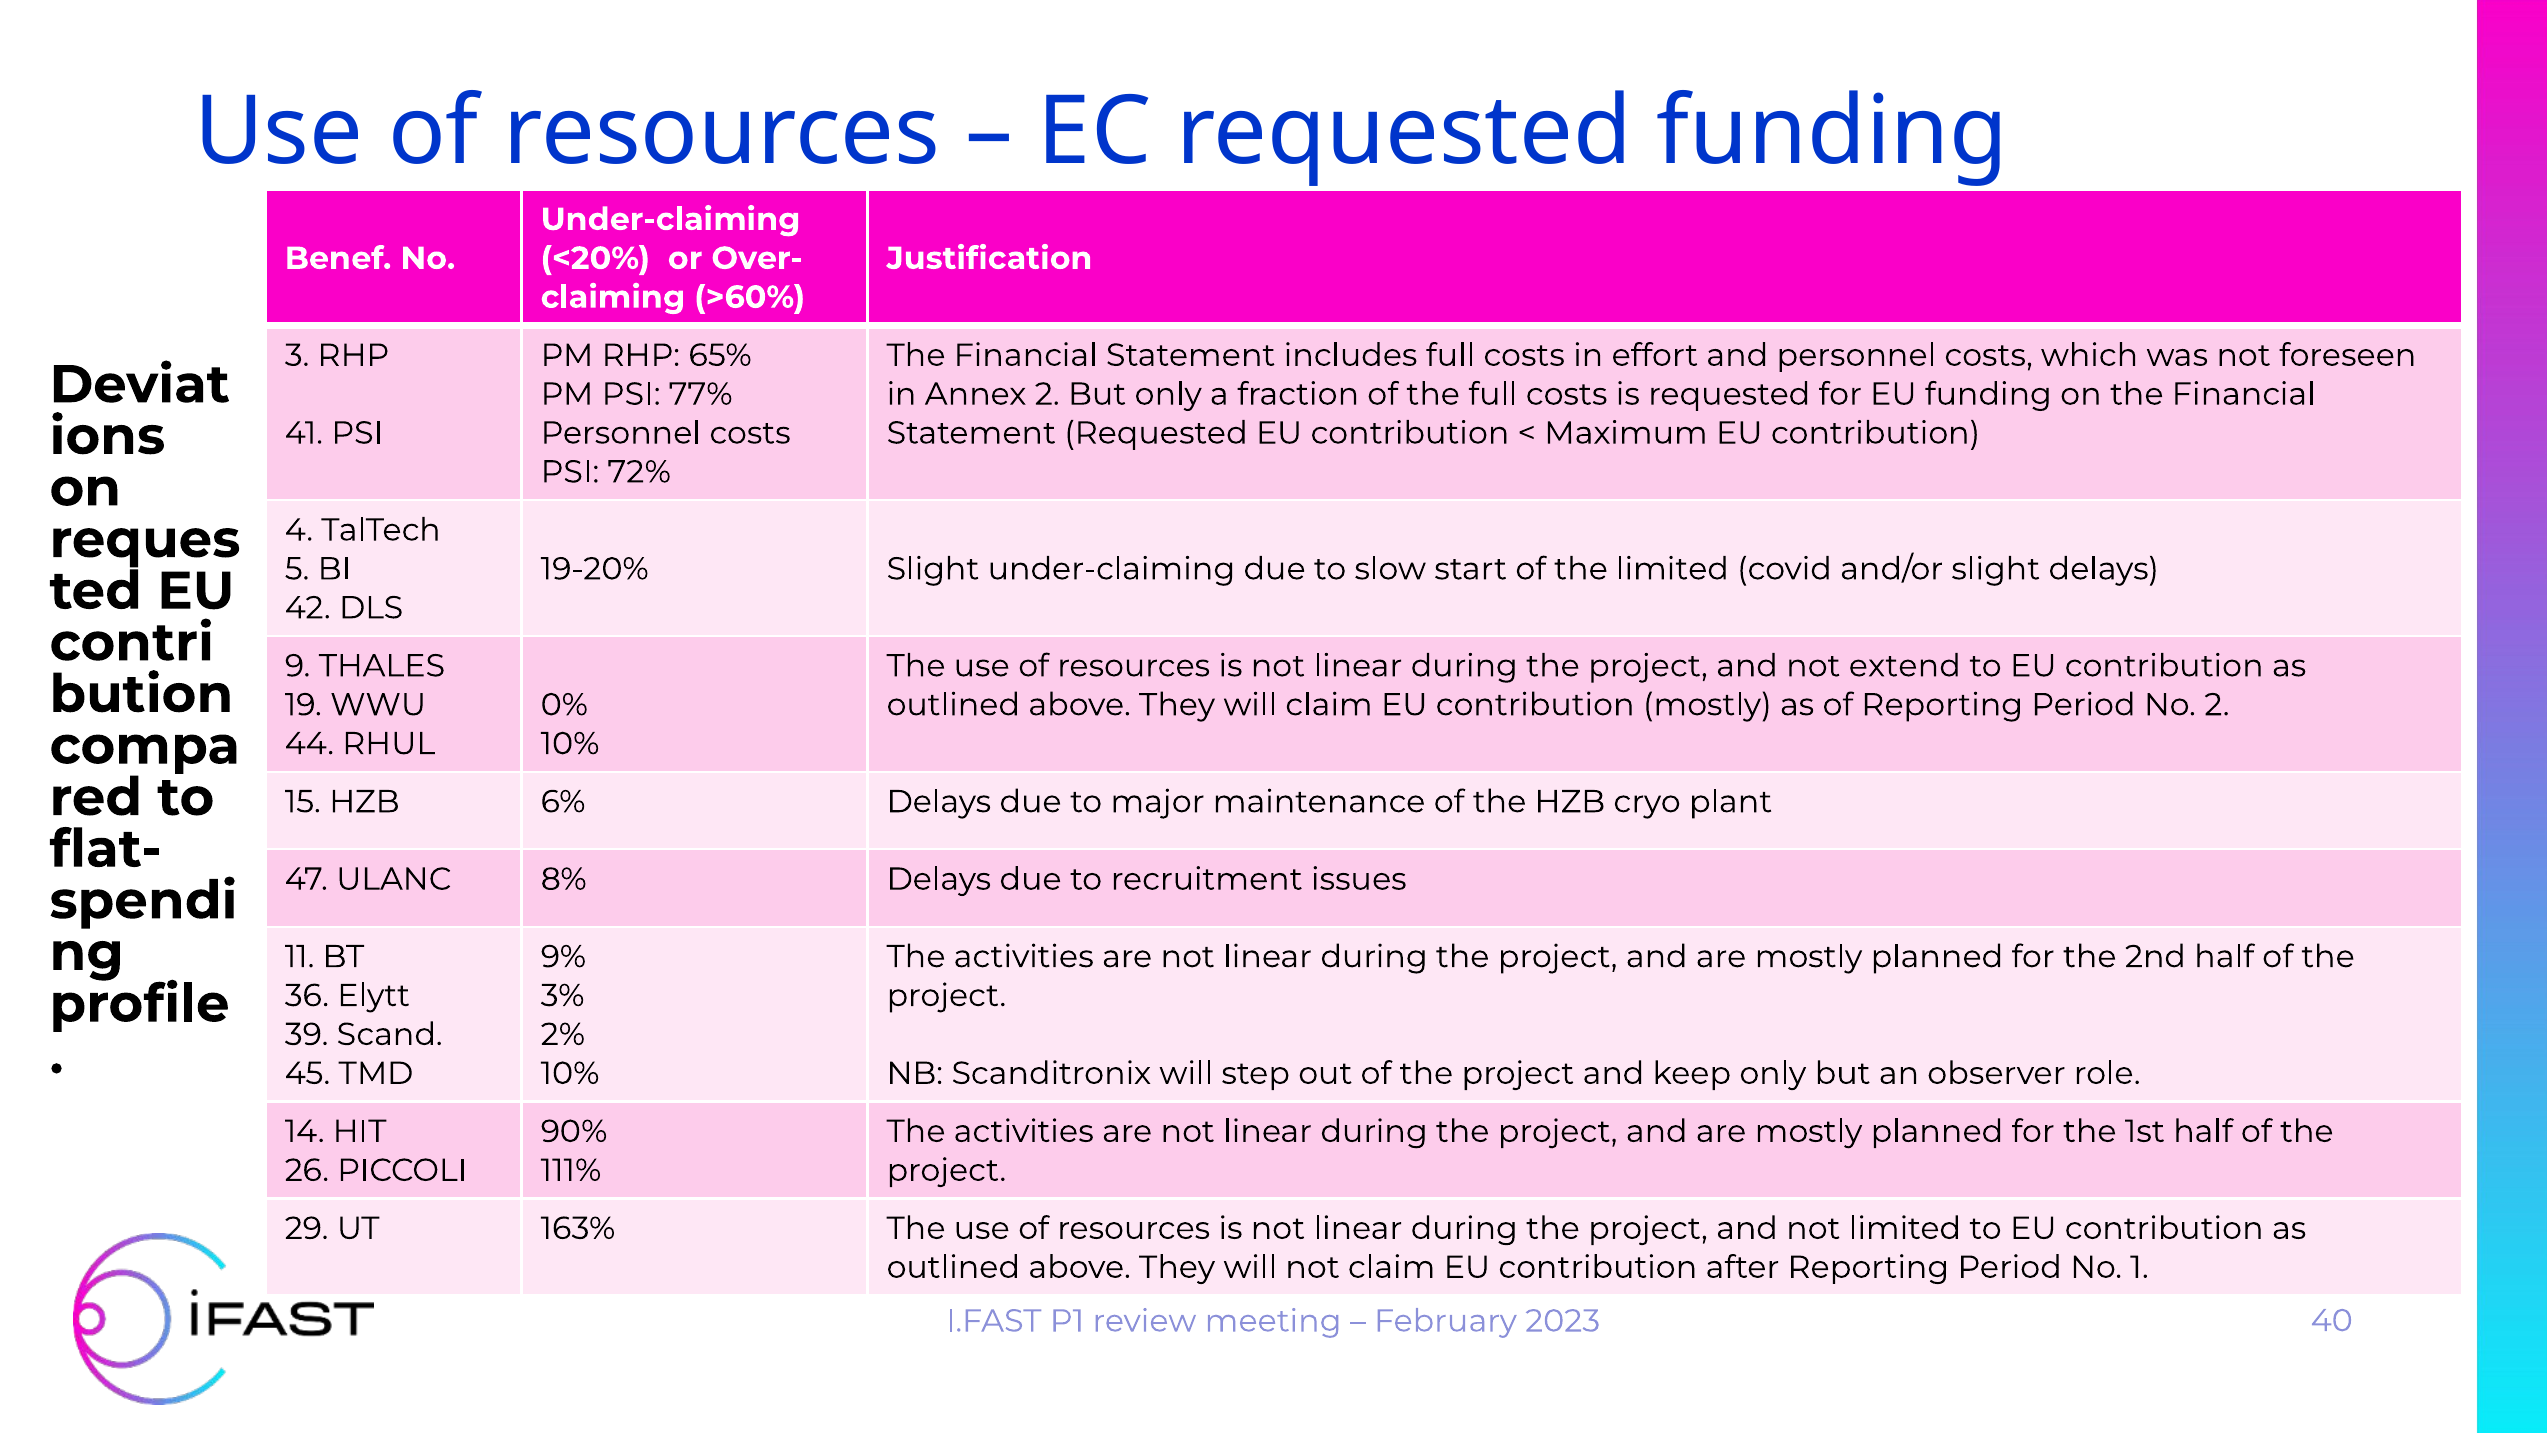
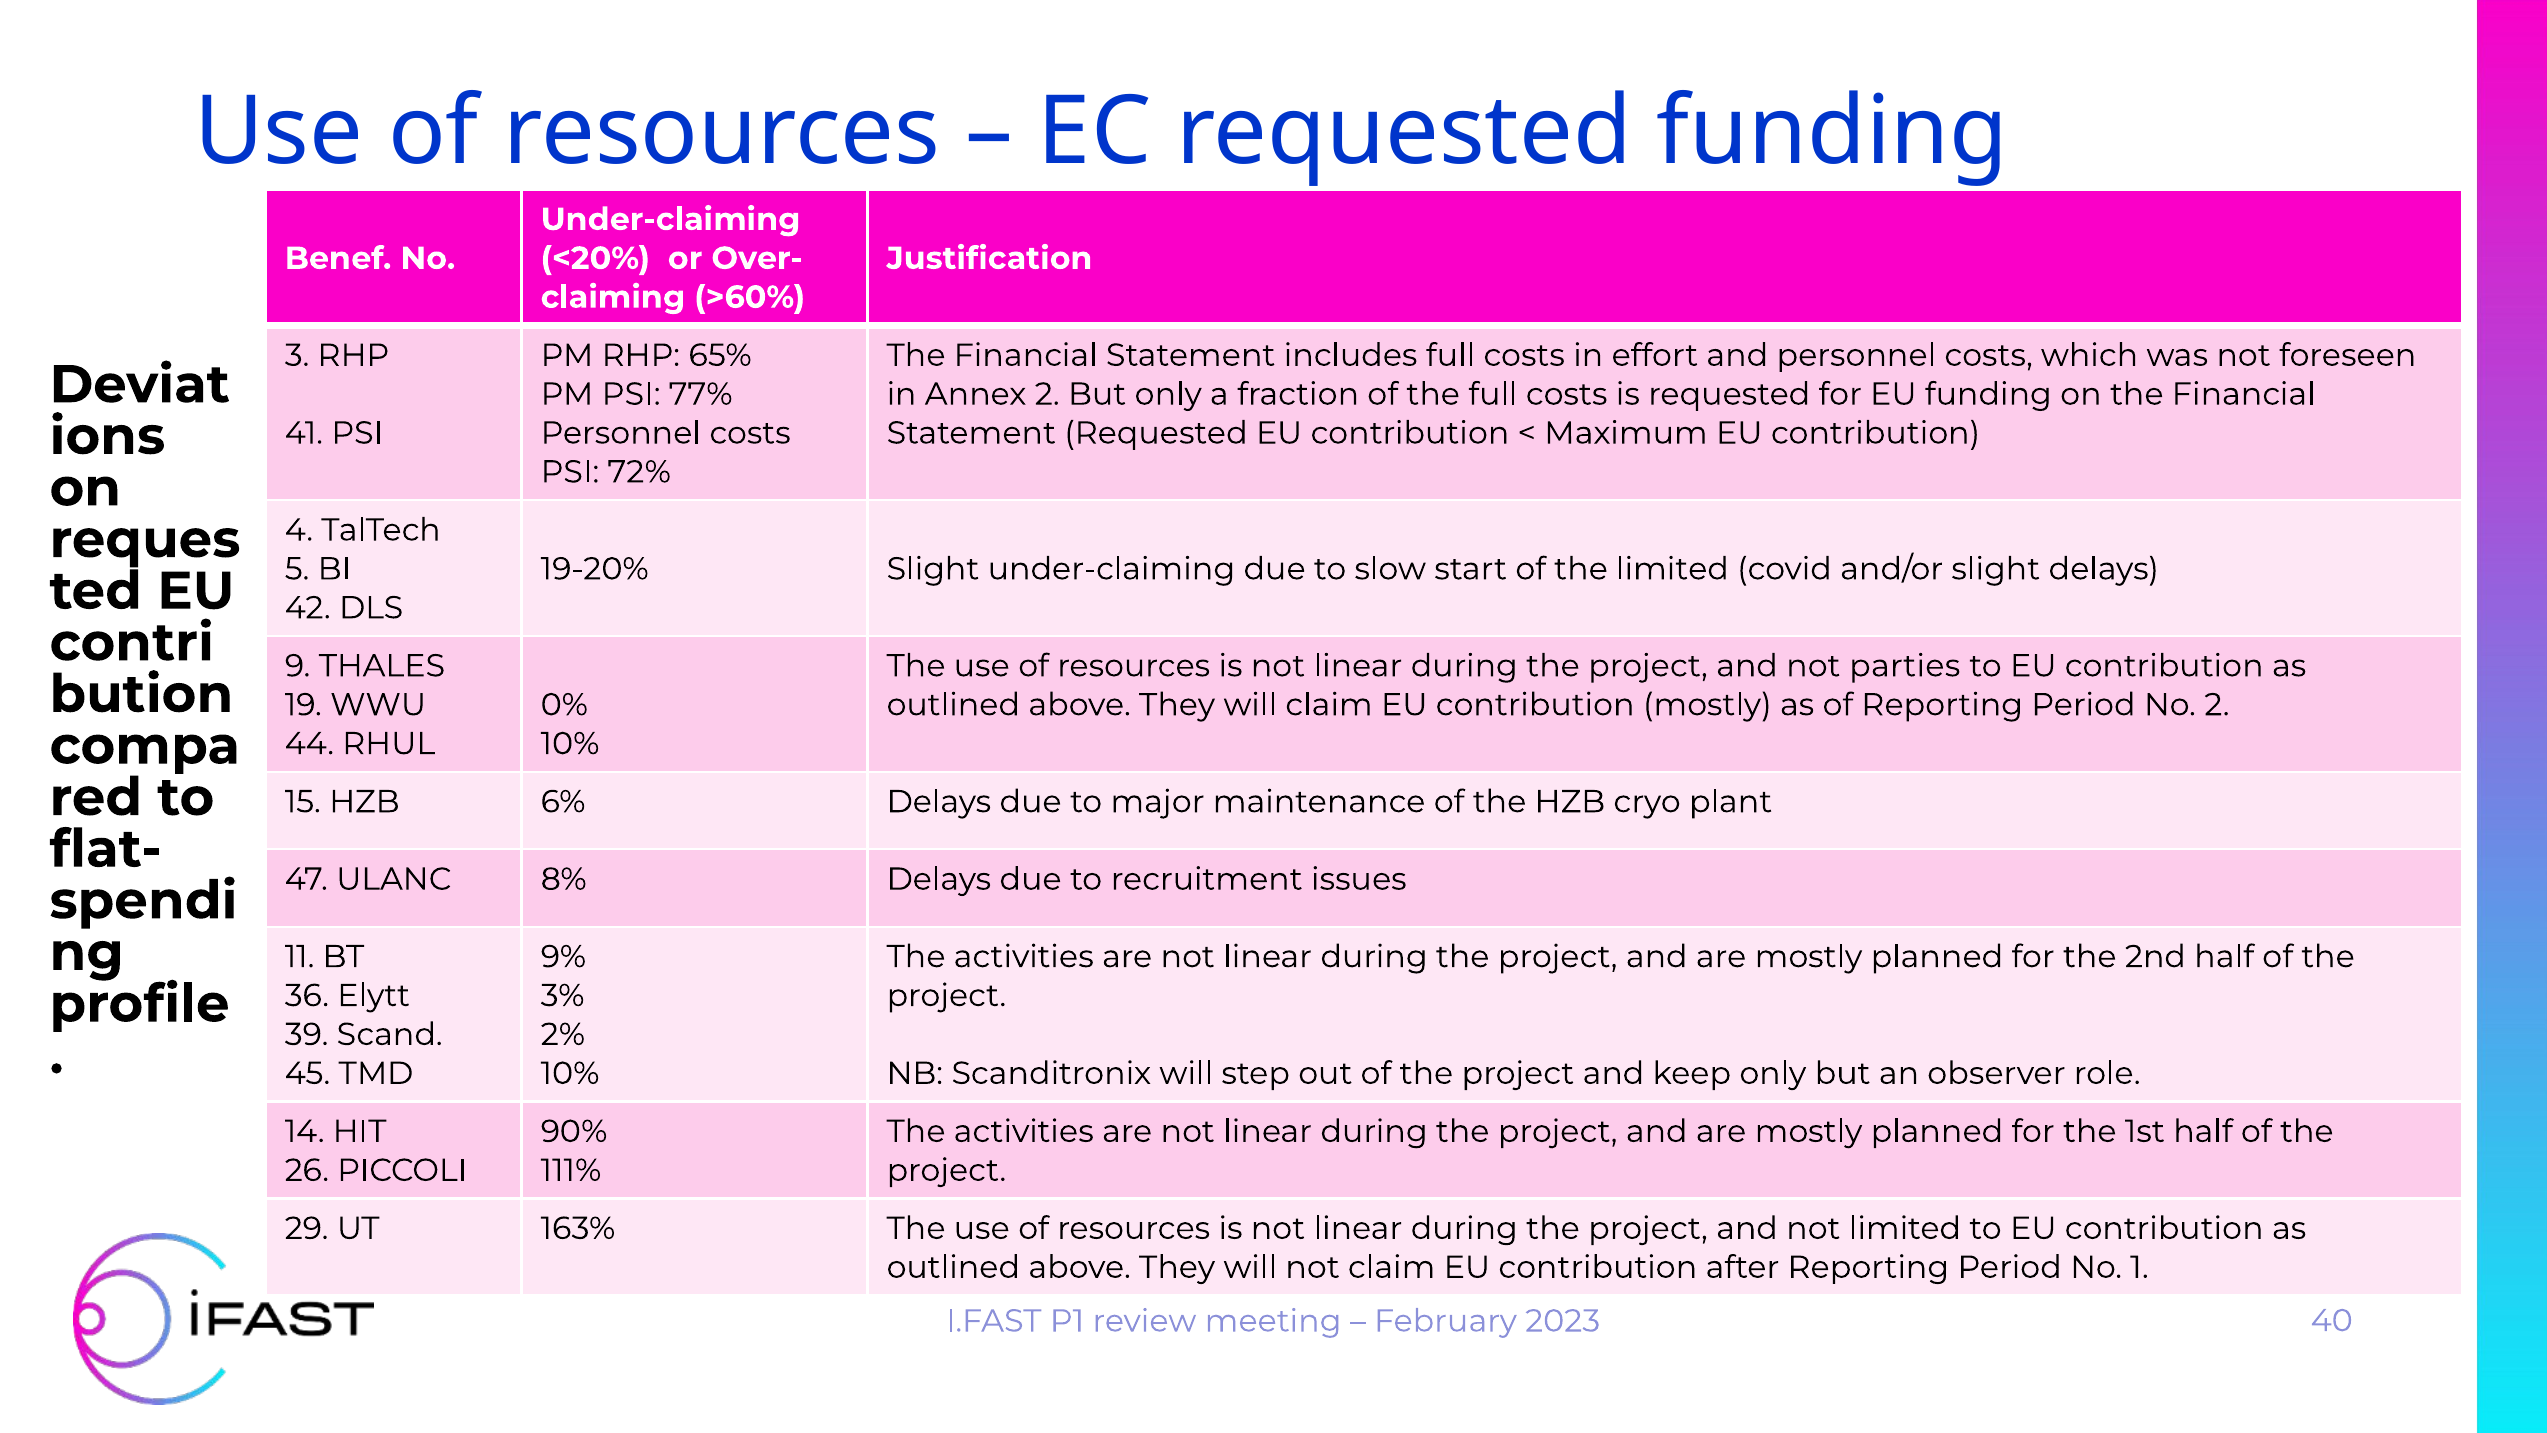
extend: extend -> parties (1905, 666)
